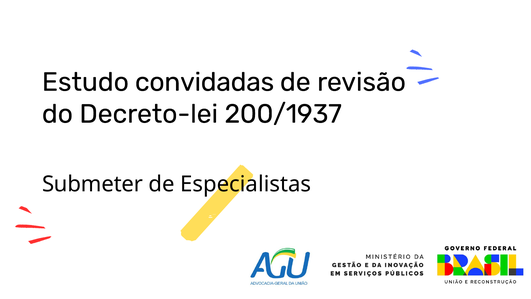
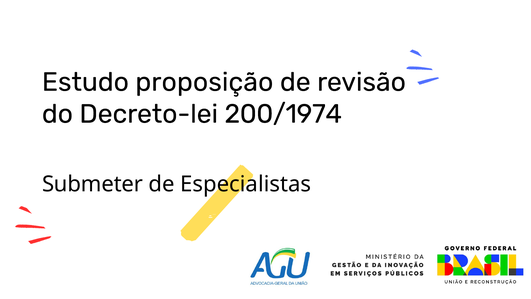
convidadas: convidadas -> proposição (204, 82)
200/1937: 200/1937 -> 200/1974 (283, 114)
